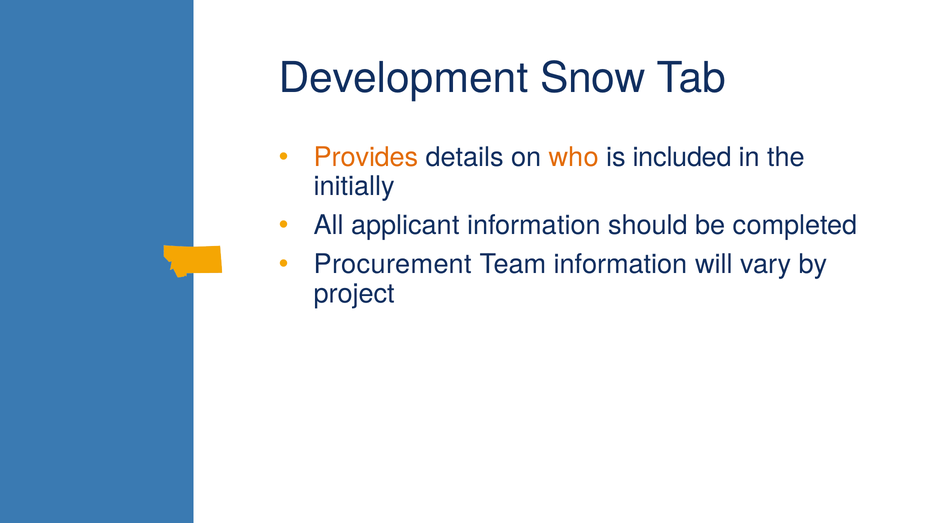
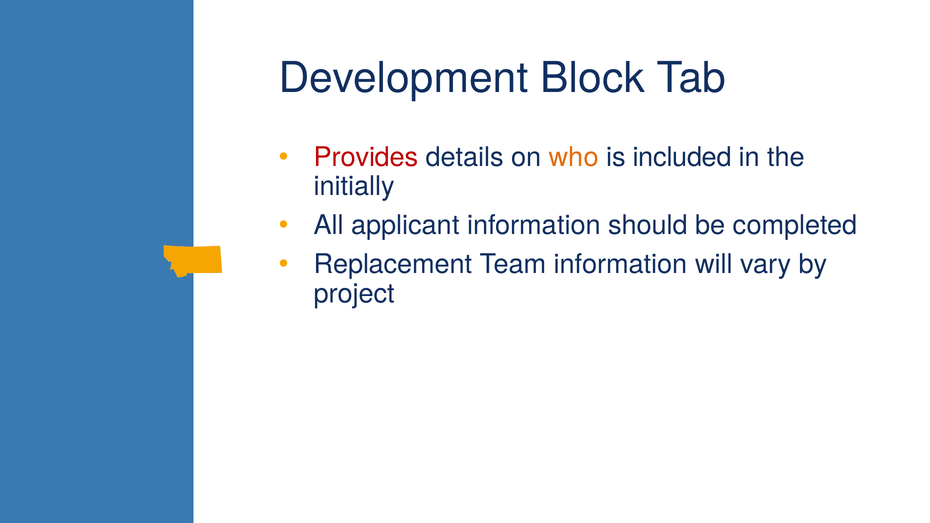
Snow: Snow -> Block (593, 78)
Provides colour: orange -> red (366, 157)
Procurement: Procurement -> Replacement (393, 265)
